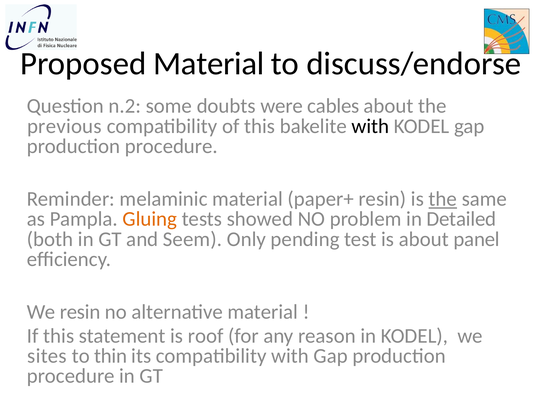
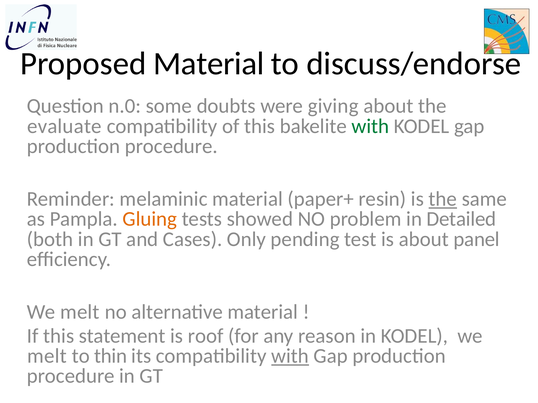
n.2: n.2 -> n.0 (125, 106)
cables: cables -> giving (333, 106)
previous: previous -> evaluate (64, 126)
with colour: black -> green (370, 126)
Seem: Seem -> Cases (193, 239)
resin: resin -> melt (80, 312)
sites: sites -> melt (47, 356)
with underline: none -> present (290, 356)
